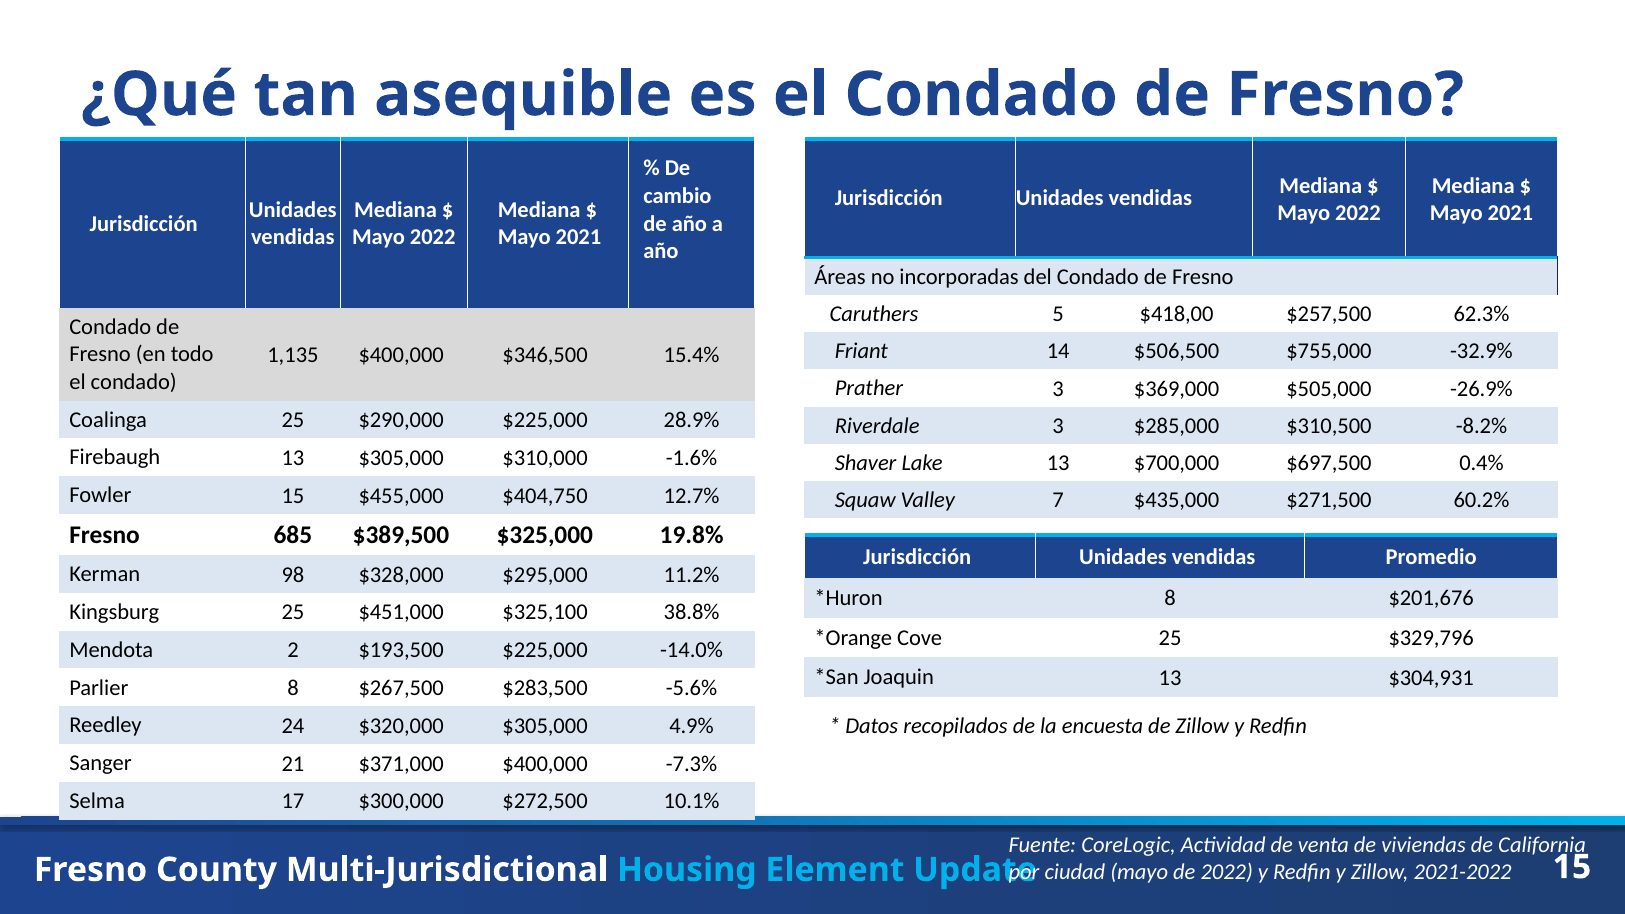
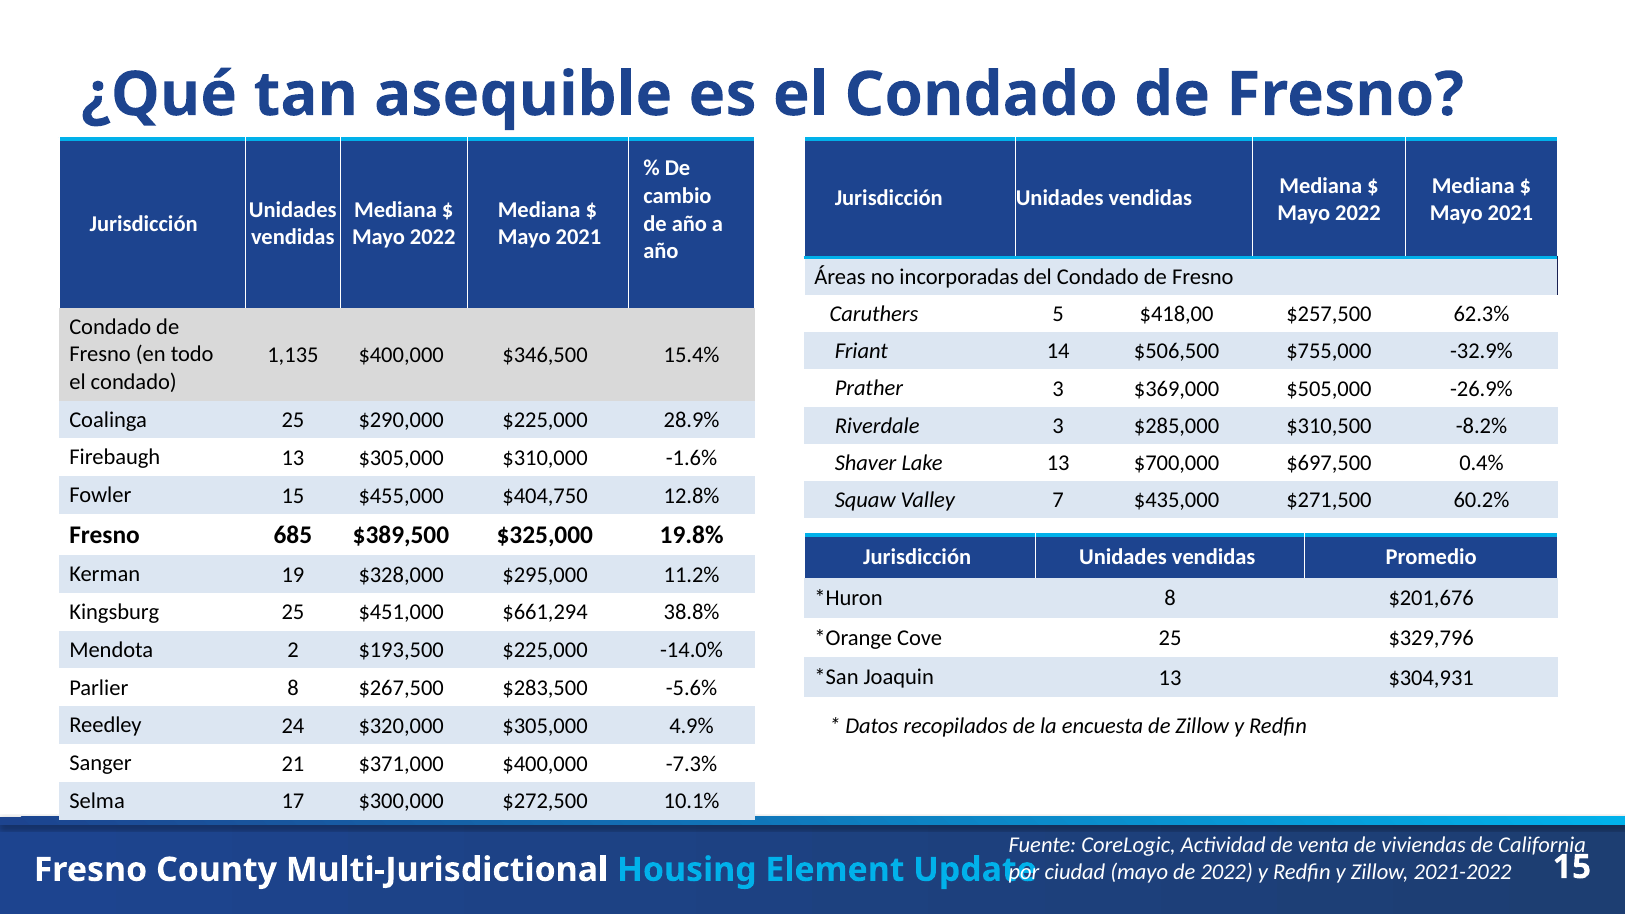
12.7%: 12.7% -> 12.8% (692, 496)
98: 98 -> 19 (293, 575)
$325,100: $325,100 -> $661,294 (545, 613)
